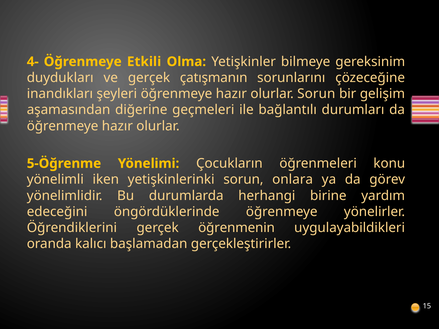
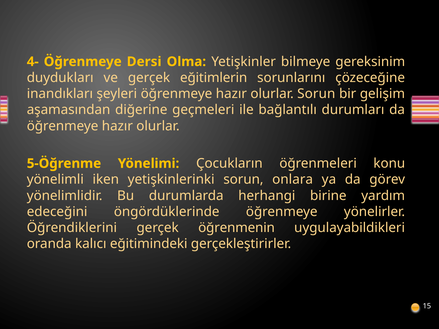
Etkili: Etkili -> Dersi (144, 62)
çatışmanın: çatışmanın -> eğitimlerin (214, 78)
başlamadan: başlamadan -> eğitimindeki (149, 244)
